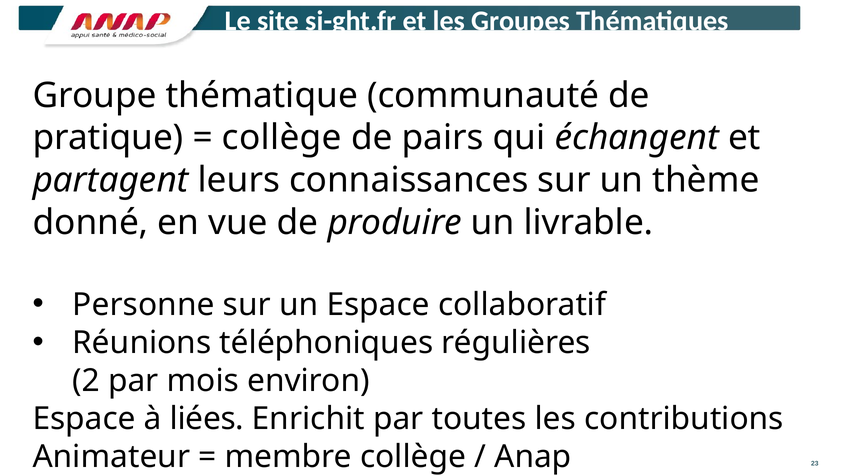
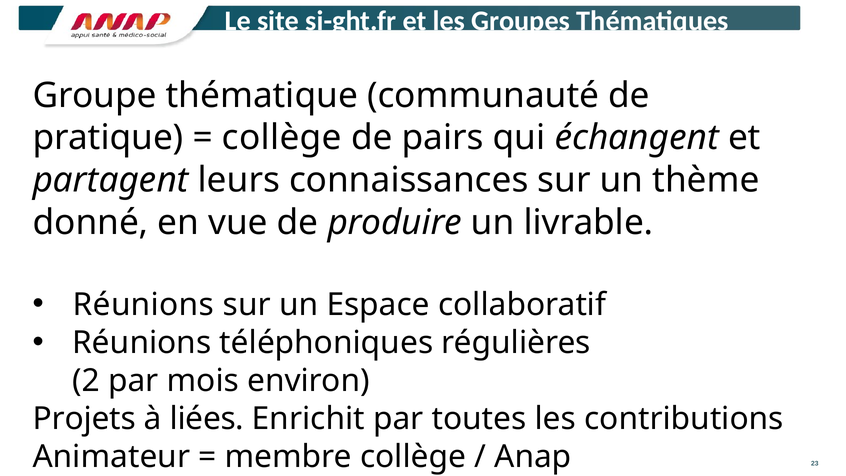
Personne: Personne -> Réunions (143, 305)
Espace: Espace -> Projets (84, 419)
